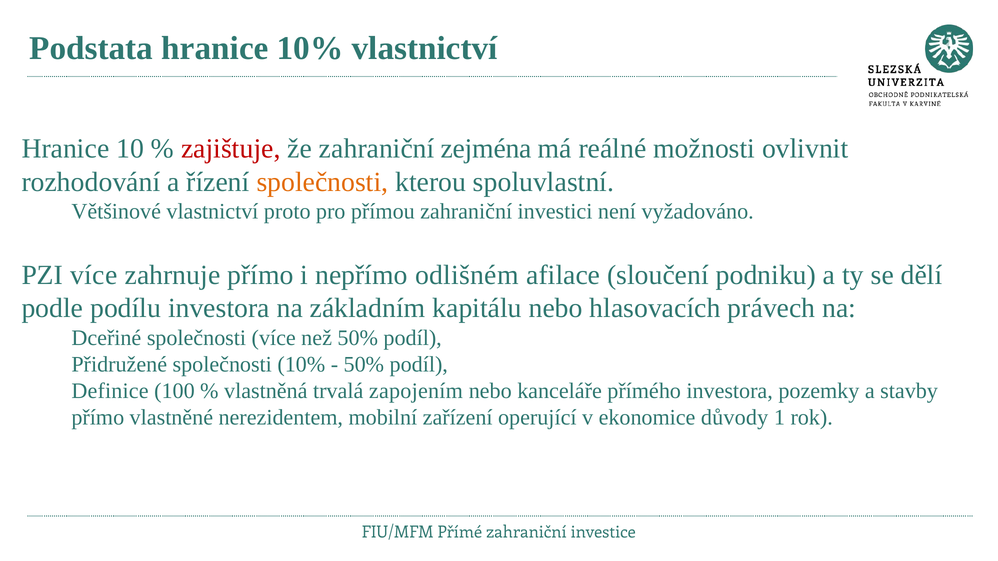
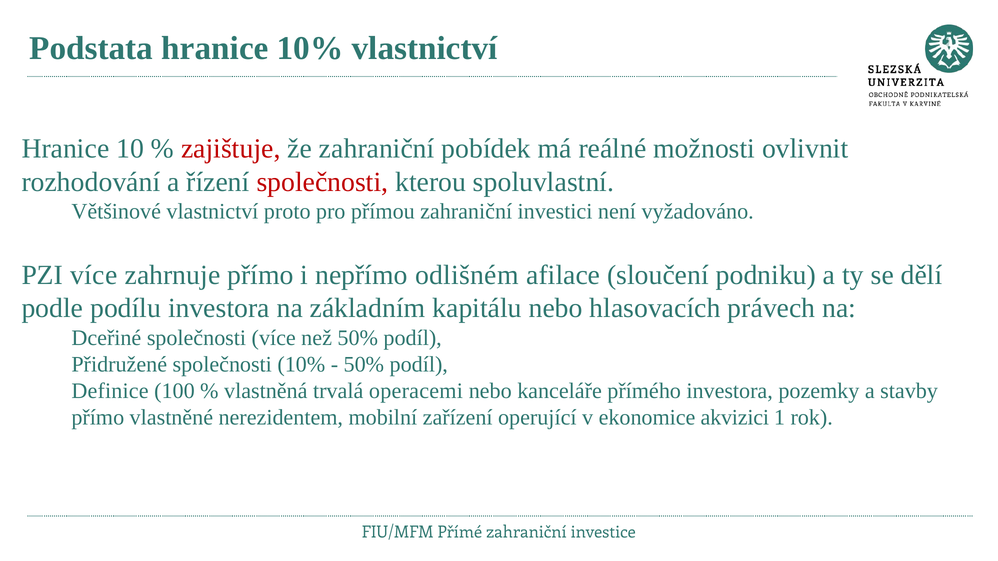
zejména: zejména -> pobídek (486, 149)
společnosti colour: orange -> red (322, 182)
zapojením: zapojením -> operacemi (416, 391)
důvody: důvody -> akvizici (735, 418)
